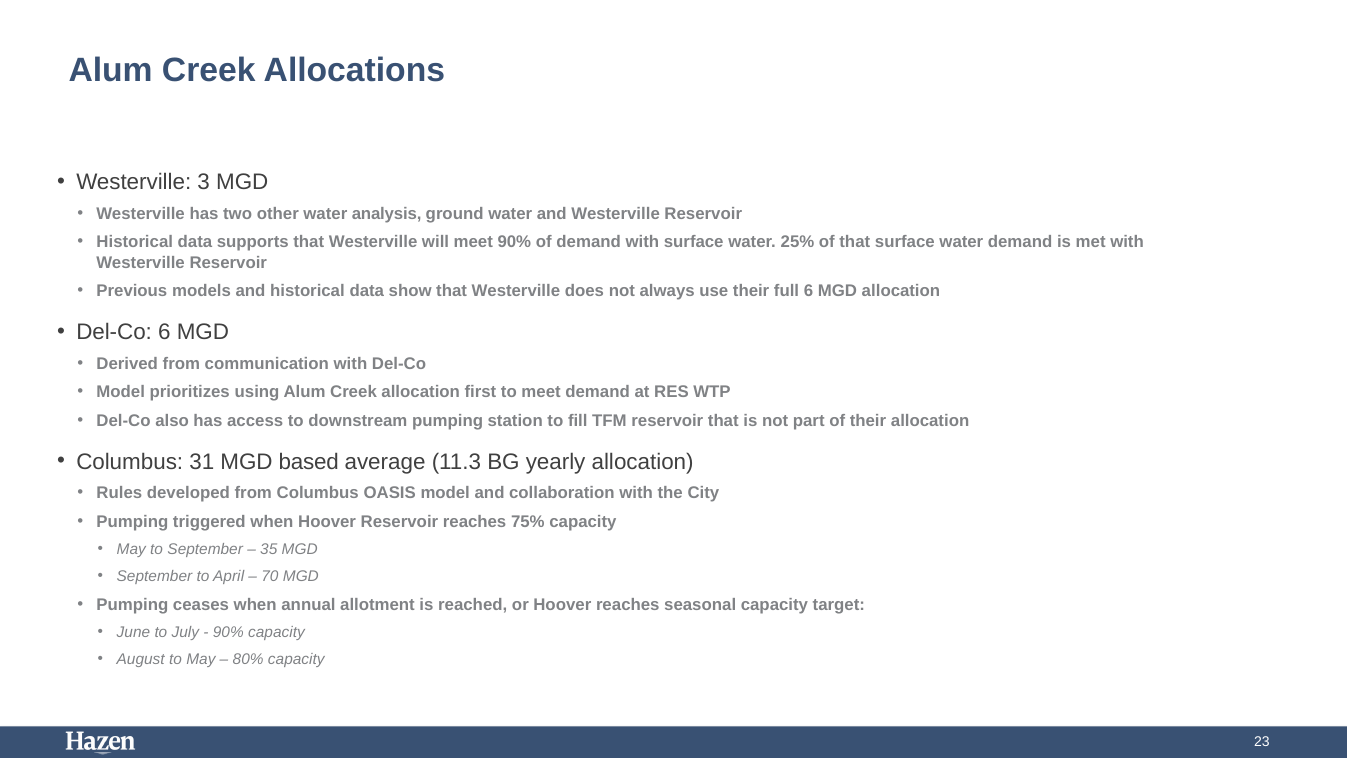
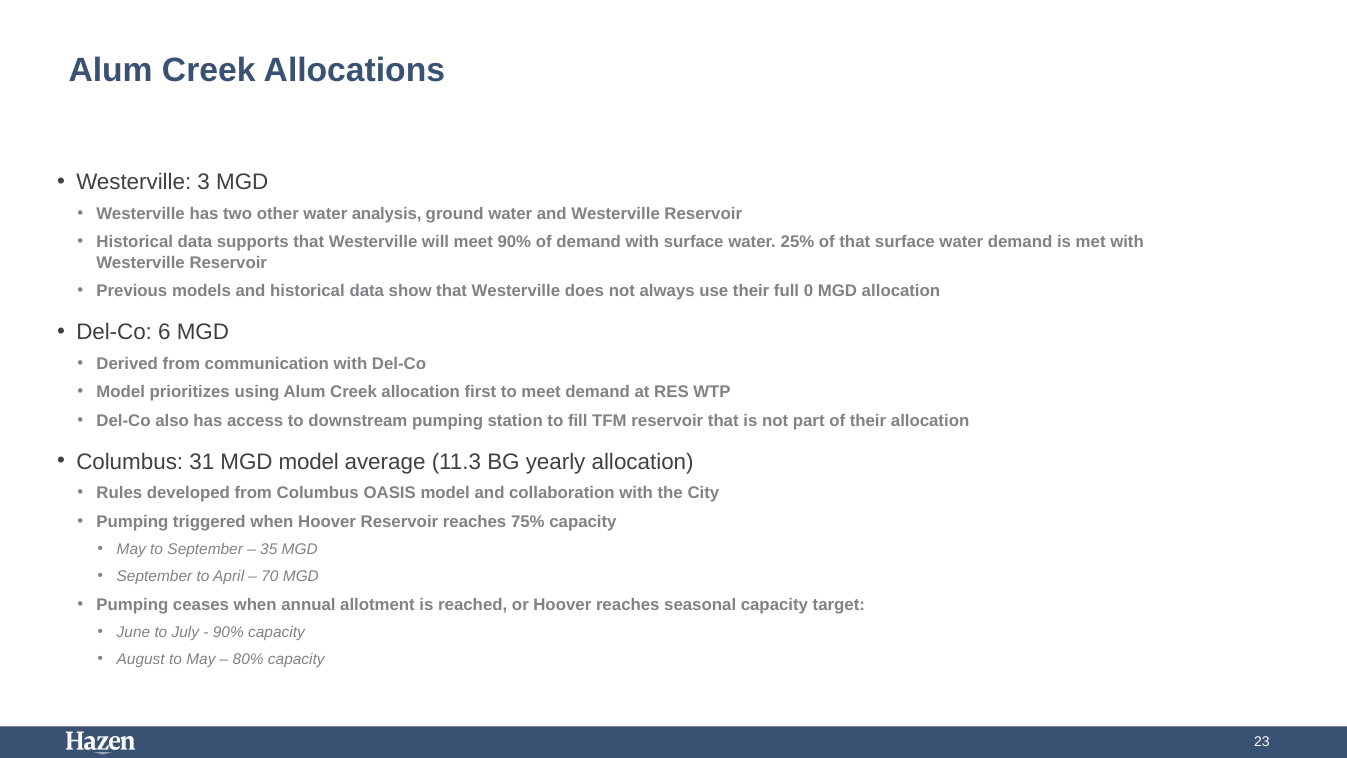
full 6: 6 -> 0 (809, 291)
MGD based: based -> model (309, 462)
